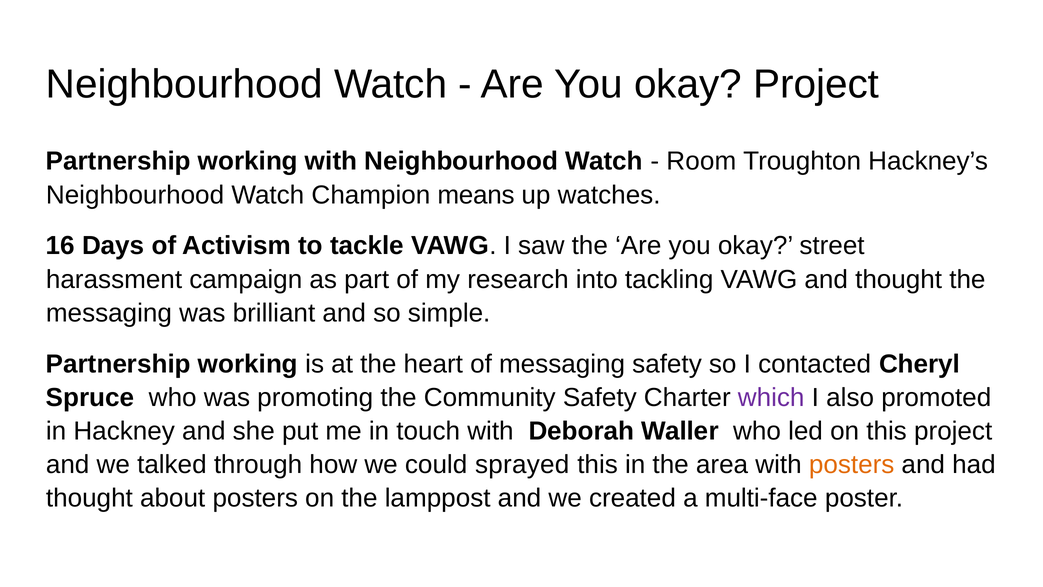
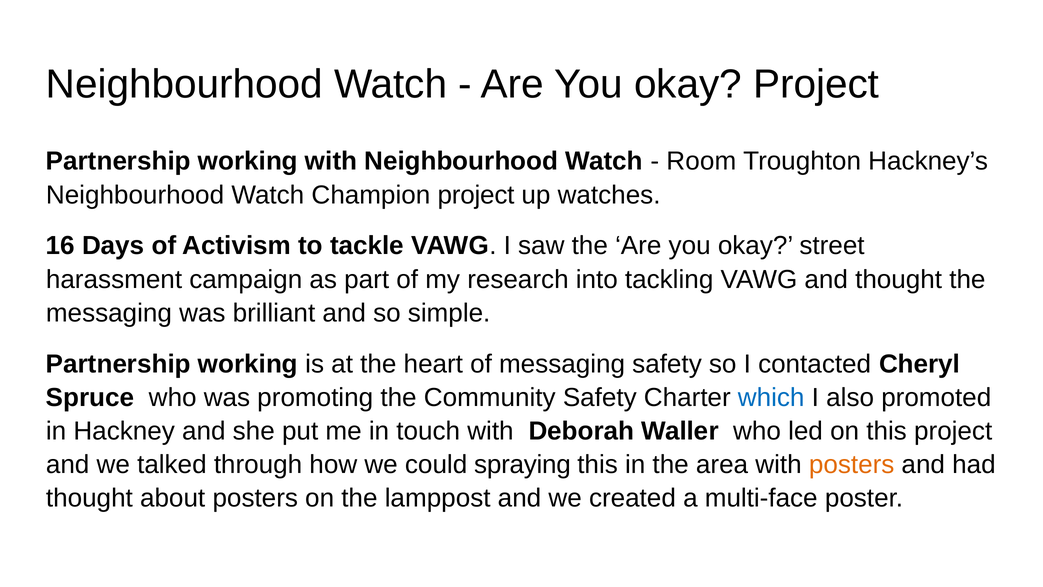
Champion means: means -> project (476, 195)
which colour: purple -> blue (771, 397)
sprayed: sprayed -> spraying (522, 464)
